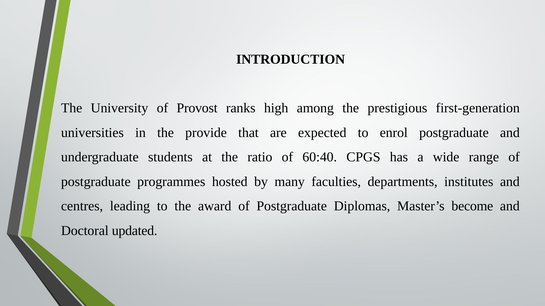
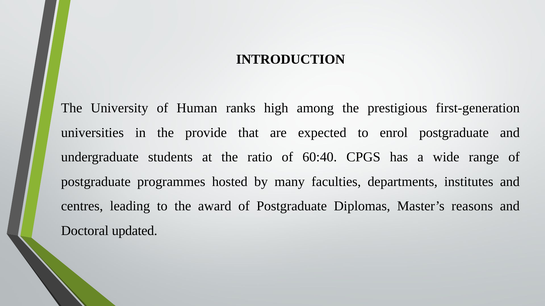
Provost: Provost -> Human (197, 108)
become: become -> reasons (472, 206)
